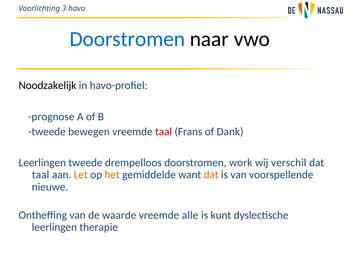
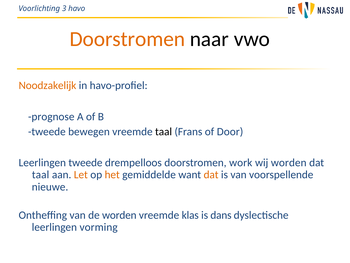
Doorstromen colour: blue -> orange (127, 39)
Noodzakelijk colour: black -> orange (47, 85)
taal colour: red -> black (164, 131)
Dank: Dank -> Door (230, 131)
wij verschil: verschil -> worden (289, 162)
de waarde: waarde -> worden (119, 215)
alle: alle -> klas (190, 215)
kunt: kunt -> dans (221, 215)
therapie: therapie -> vorming (99, 227)
